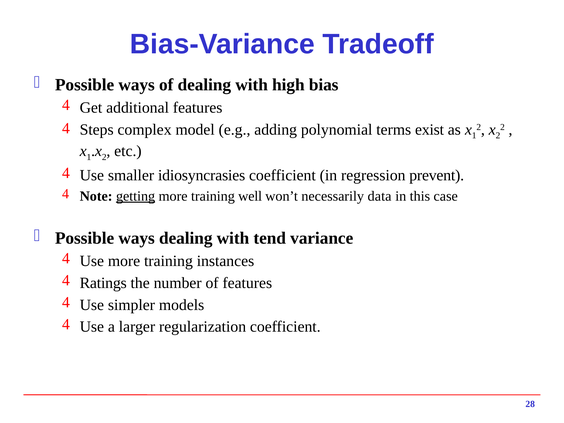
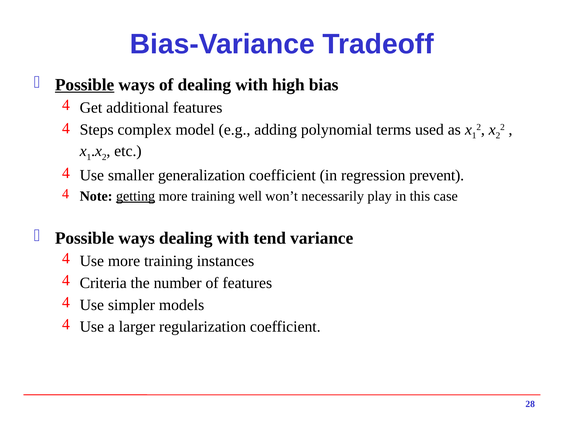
Possible underline: none -> present (85, 85)
exist: exist -> used (429, 130)
idiosyncrasies: idiosyncrasies -> generalization (202, 175)
data: data -> play (380, 196)
Ratings: Ratings -> Criteria (103, 283)
